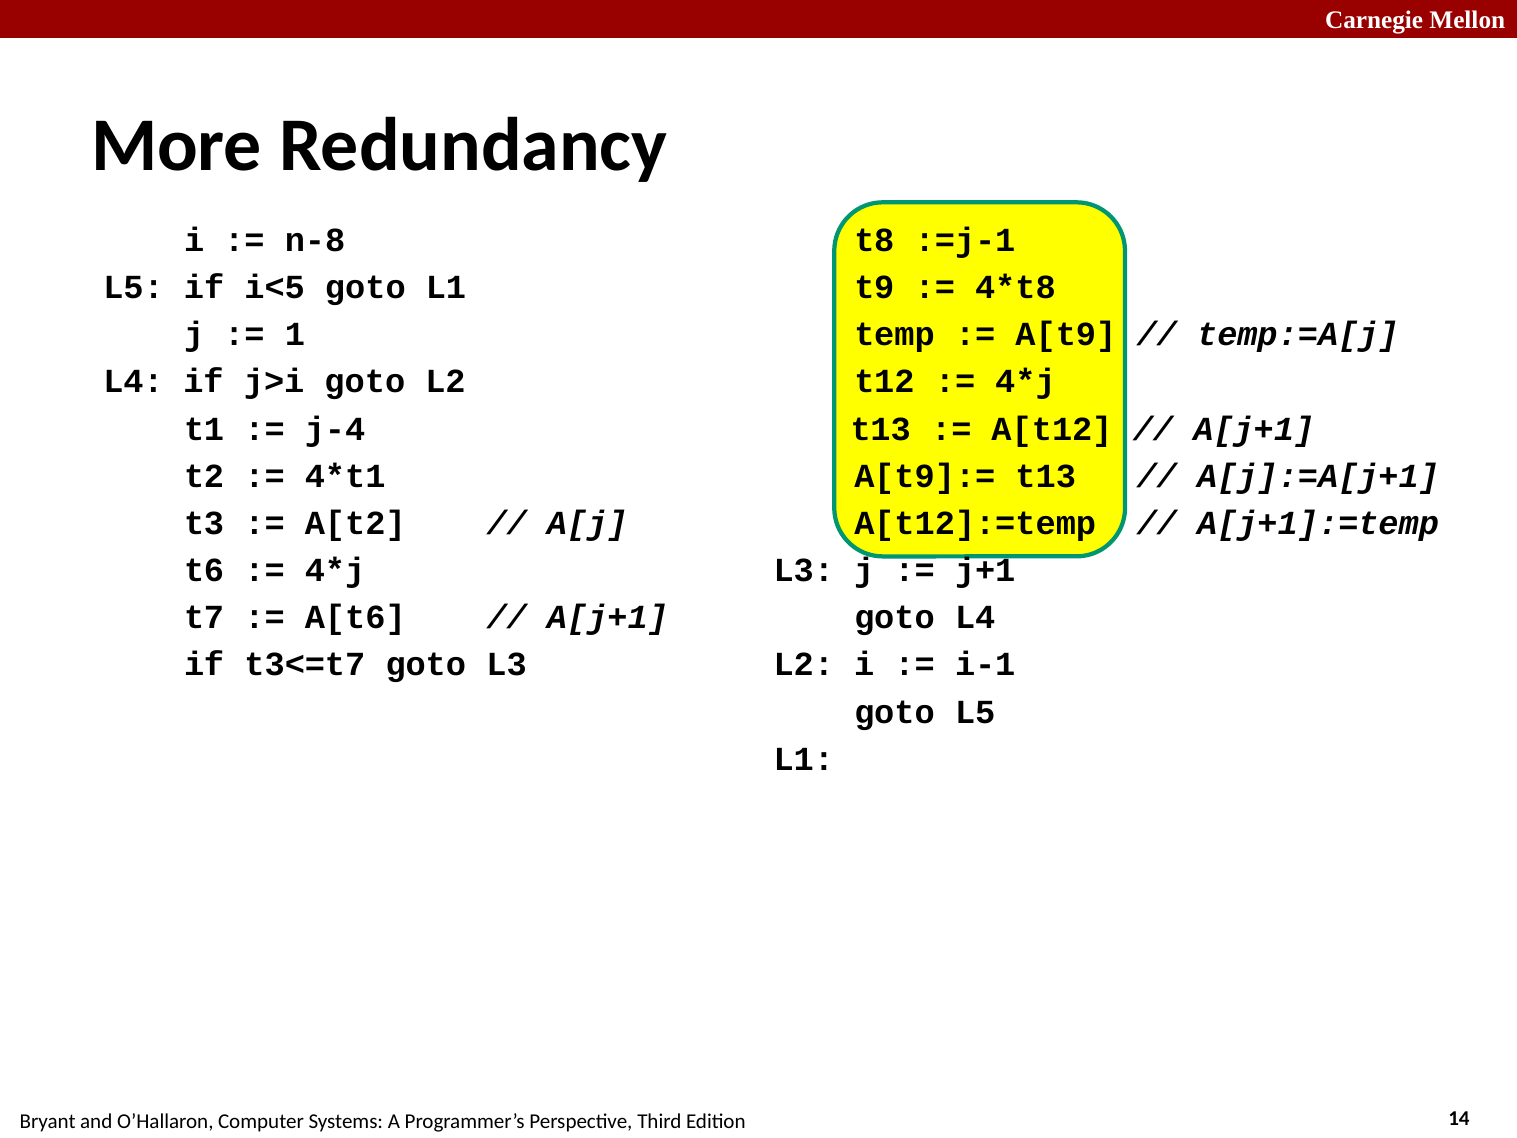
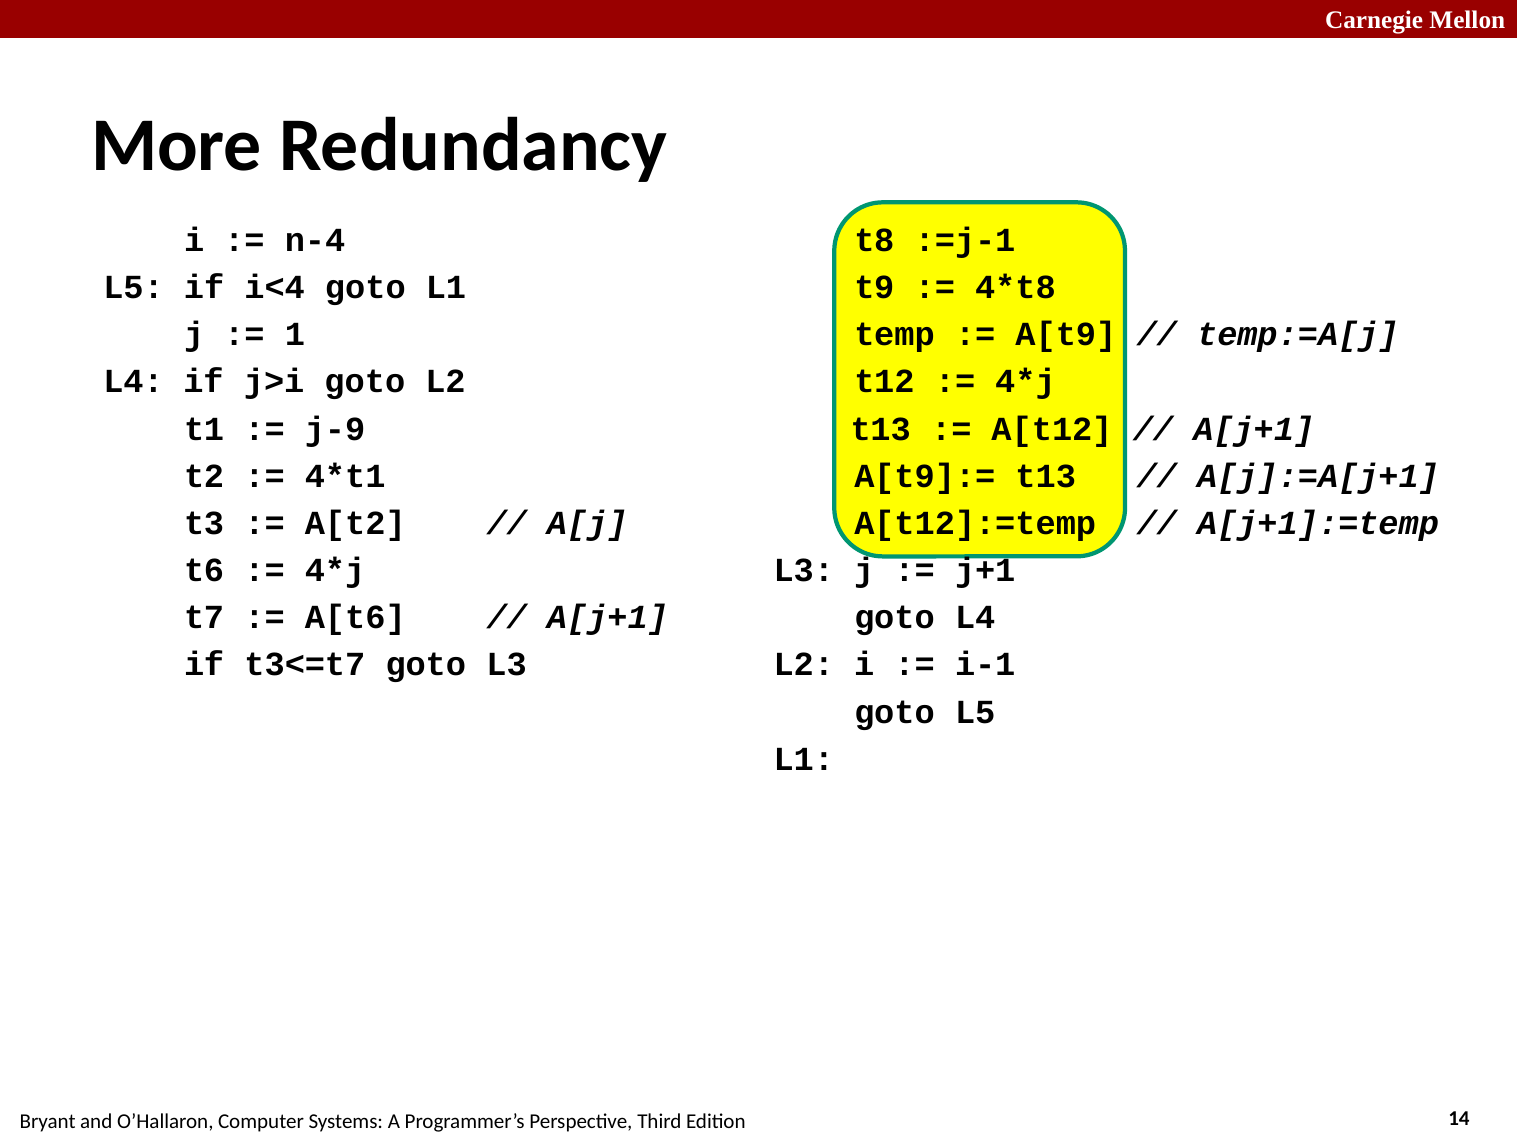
n-8: n-8 -> n-4 (315, 240)
i<5: i<5 -> i<4 (275, 287)
j-4: j-4 -> j-9 (335, 429)
